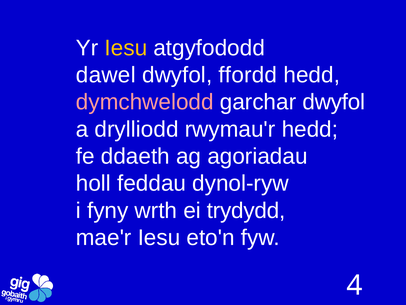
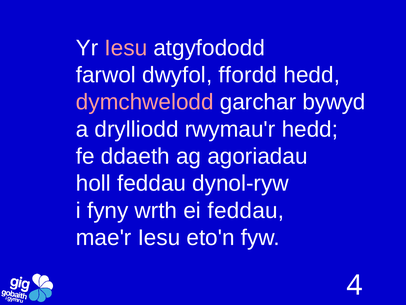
Iesu colour: yellow -> pink (126, 48)
dawel: dawel -> farwol (106, 75)
garchar dwyfol: dwyfol -> bywyd (334, 102)
ei trydydd: trydydd -> feddau (246, 210)
